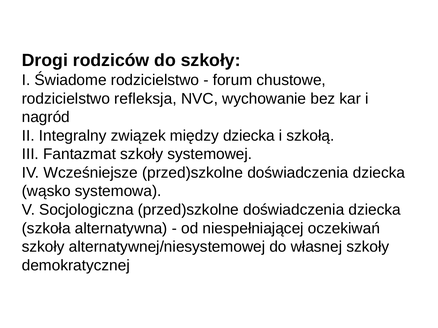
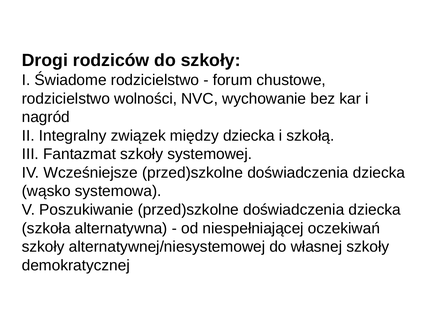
refleksja: refleksja -> wolności (146, 99)
Socjologiczna: Socjologiczna -> Poszukiwanie (86, 210)
